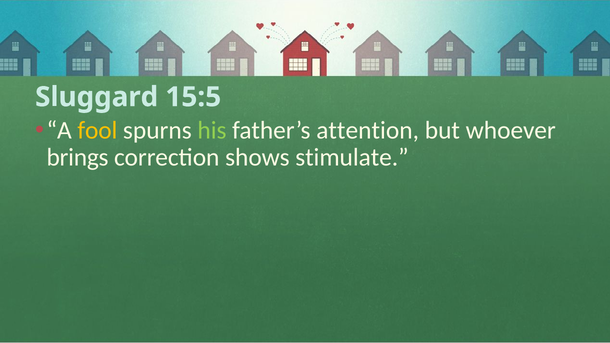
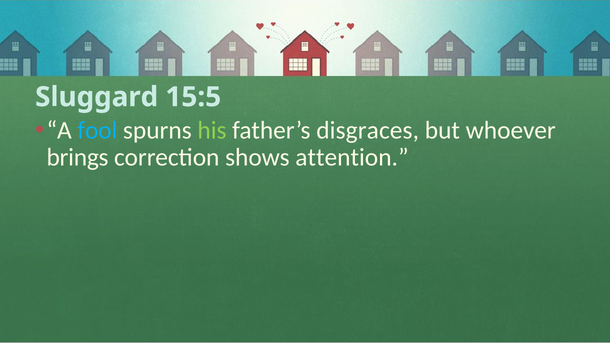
fool colour: yellow -> light blue (97, 130)
attention: attention -> disgraces (368, 130)
stimulate: stimulate -> attention (352, 158)
